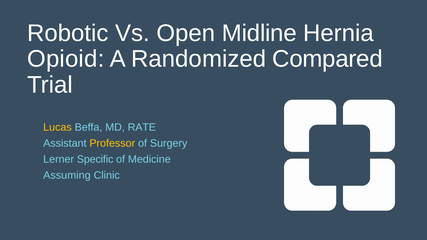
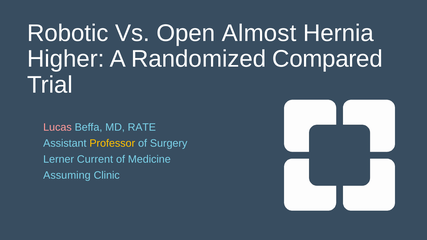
Midline: Midline -> Almost (259, 33)
Opioid: Opioid -> Higher (66, 59)
Lucas colour: yellow -> pink (57, 127)
Specific: Specific -> Current (95, 159)
